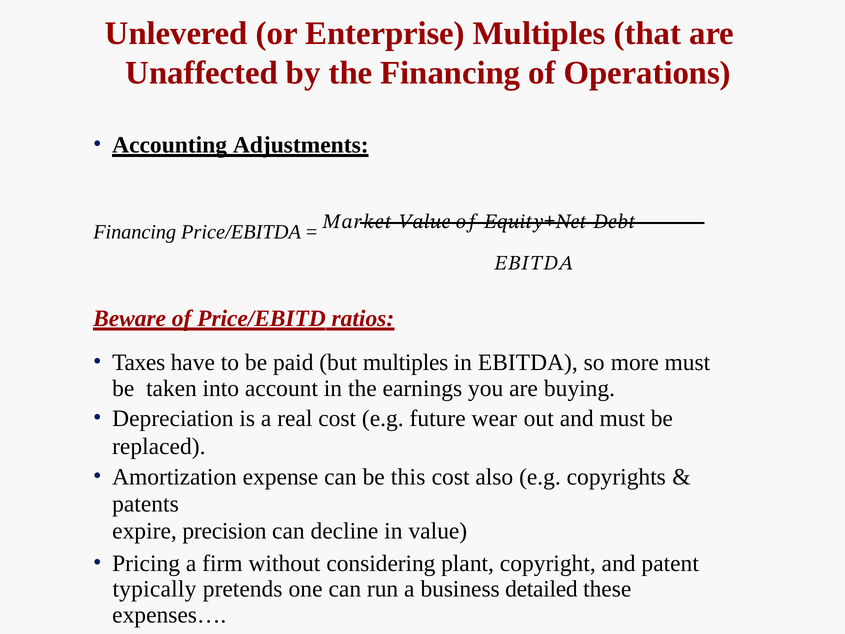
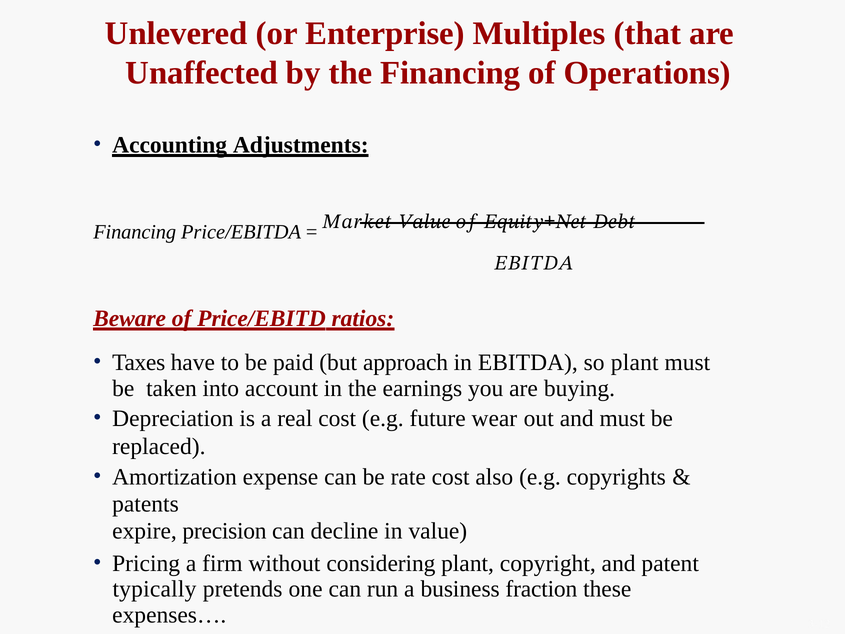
but multiples: multiples -> approach (406, 362)
so more: more -> plant (635, 362)
this: this -> rate (408, 477)
detailed: detailed -> fraction (541, 589)
